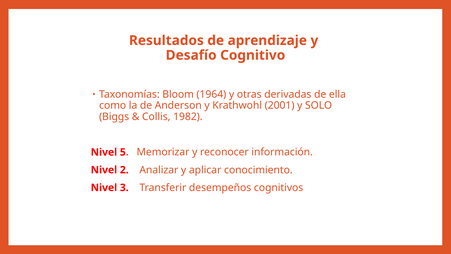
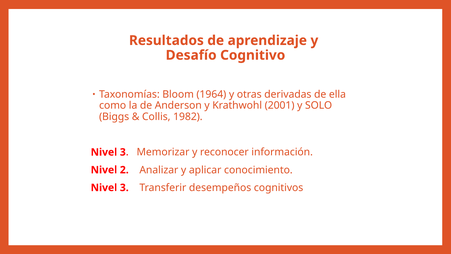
5: 5 -> 3 (123, 152)
